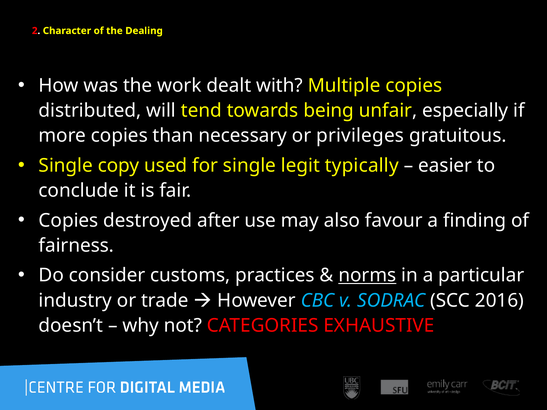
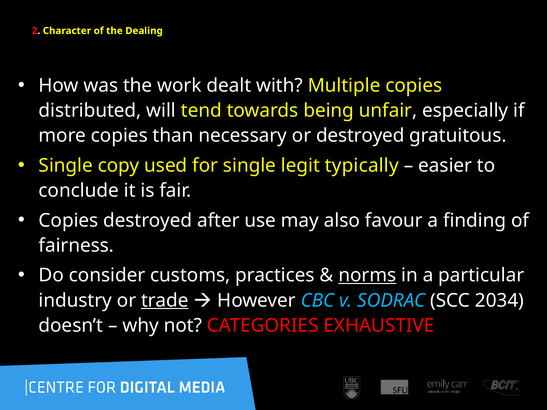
or privileges: privileges -> destroyed (360, 136)
trade underline: none -> present (165, 301)
2016: 2016 -> 2034 (499, 301)
